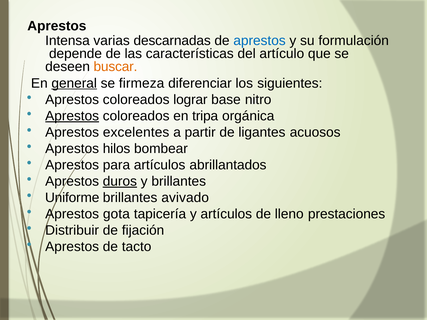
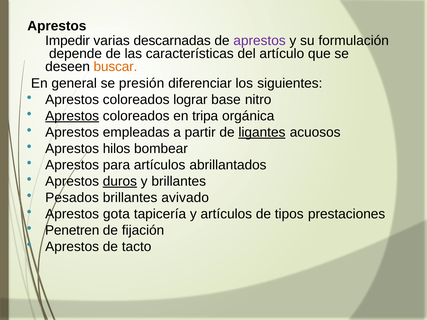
Intensa: Intensa -> Impedir (68, 41)
aprestos colour: blue -> purple (260, 41)
general underline: present -> none (74, 83)
firmeza: firmeza -> presión (142, 83)
excelentes: excelentes -> empleadas (136, 132)
ligantes underline: none -> present (262, 132)
Uniforme: Uniforme -> Pesados (72, 198)
lleno: lleno -> tipos (289, 214)
Distribuir: Distribuir -> Penetren (72, 231)
